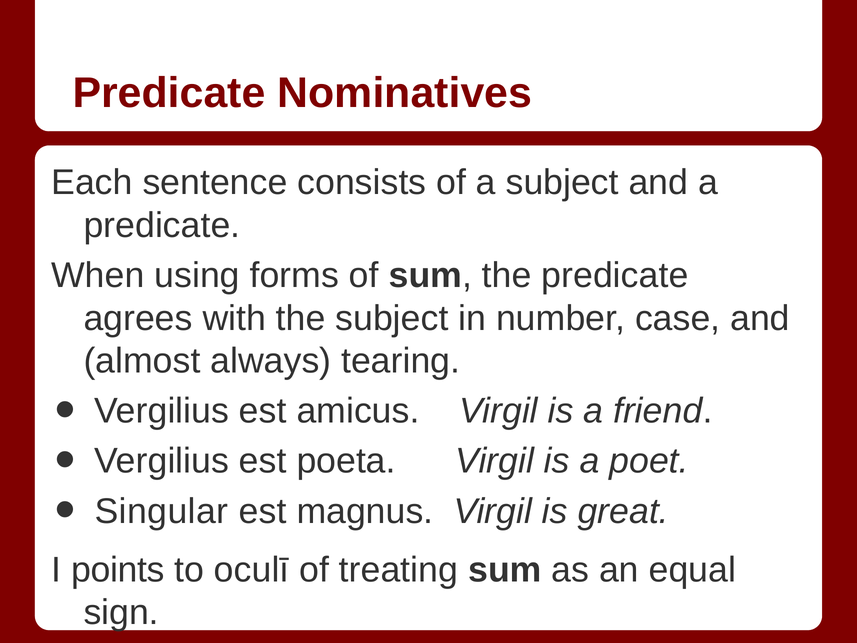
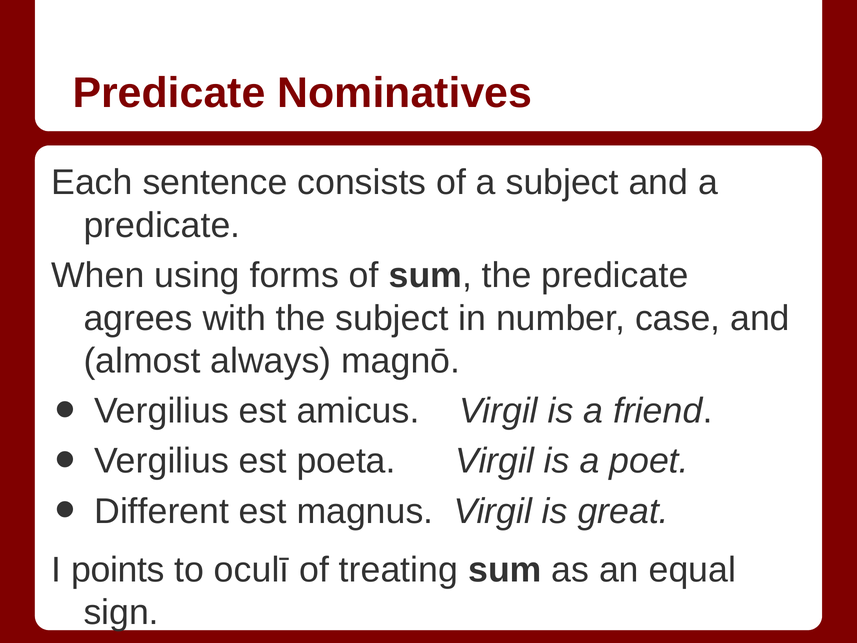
tearing: tearing -> magnō (401, 361)
Singular: Singular -> Different (162, 511)
